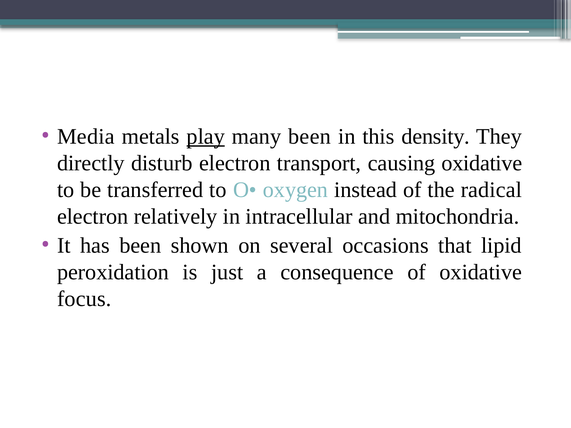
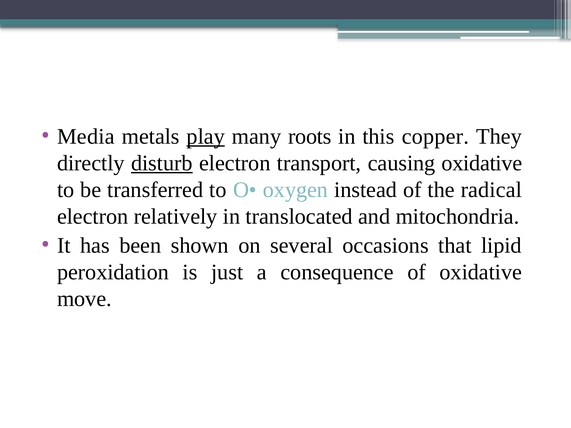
many been: been -> roots (310, 137)
density: density -> copper (435, 137)
disturb underline: none -> present (162, 163)
intracellular: intracellular -> translocated (299, 217)
focus: focus -> move (84, 299)
